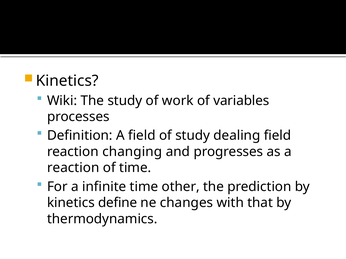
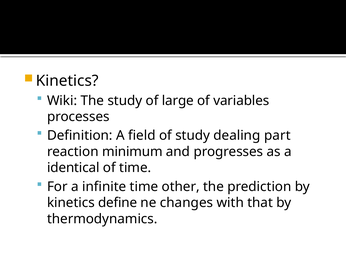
work: work -> large (178, 101)
dealing field: field -> part (277, 136)
changing: changing -> minimum (132, 152)
reaction: reaction -> identical (73, 168)
